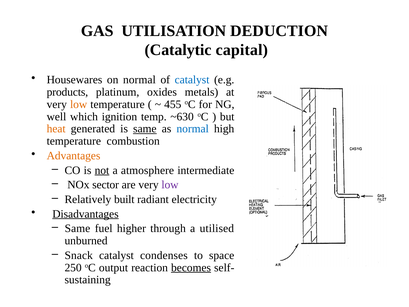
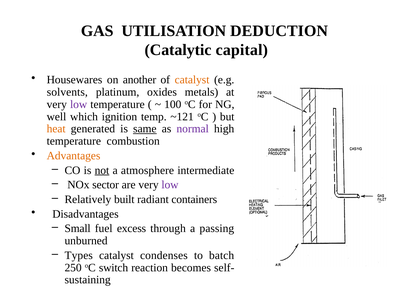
on normal: normal -> another (140, 80)
catalyst colour: blue -> orange (192, 80)
products: products -> solvents (67, 92)
low colour: orange -> purple (79, 104)
455: 455 -> 100 (173, 104)
~630: ~630 -> ~121 (182, 117)
normal colour: blue -> purple (193, 129)
electricity: electricity -> containers (194, 199)
Disadvantages underline: present -> none (85, 214)
Same: Same -> Small (78, 228)
higher: higher -> excess (132, 228)
utilised: utilised -> passing (217, 228)
Snack: Snack -> Types (79, 255)
space: space -> batch (222, 255)
output: output -> switch (114, 267)
becomes underline: present -> none (191, 267)
